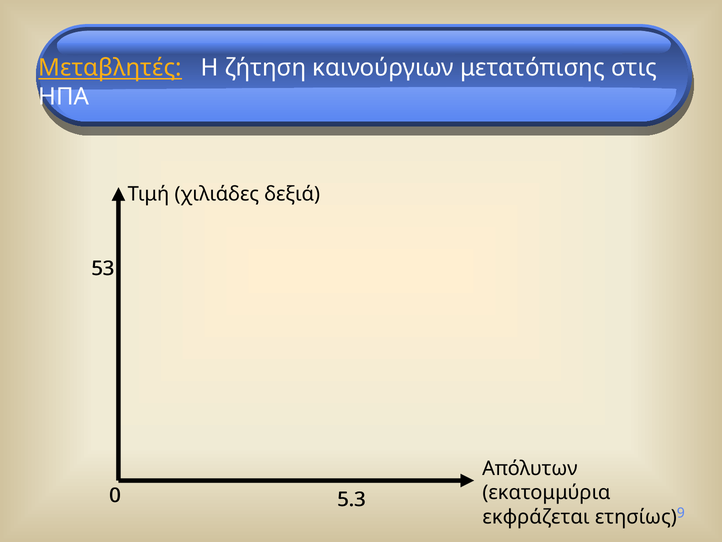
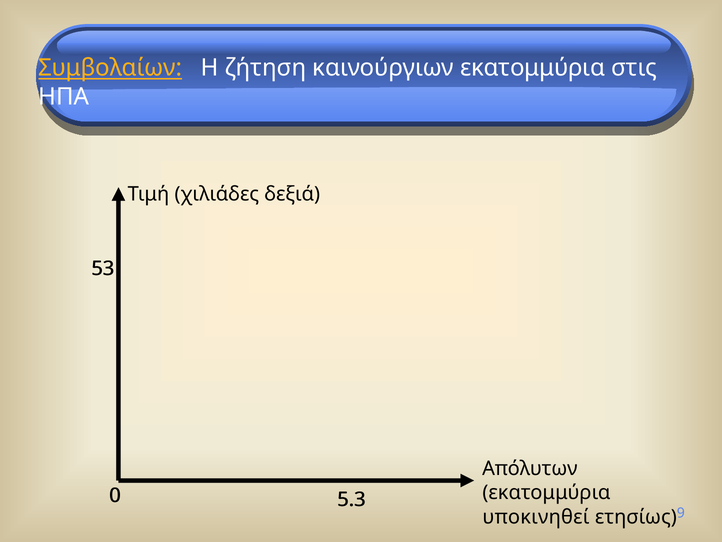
Μεταβλητές: Μεταβλητές -> Συμβολαίων (110, 68)
καινούργιων μετατόπισης: μετατόπισης -> εκατομμύρια (533, 68)
εκφράζεται: εκφράζεται -> υποκινηθεί (536, 516)
